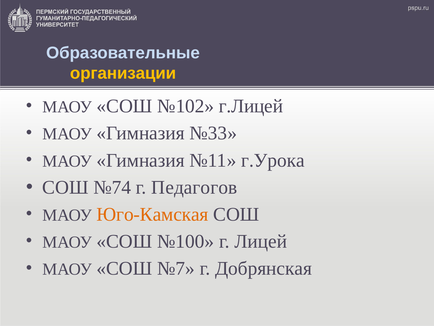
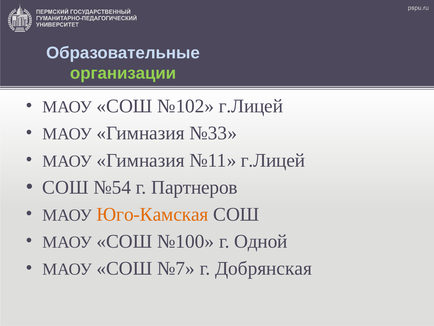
организации colour: yellow -> light green (123, 73)
№11 г.Урока: г.Урока -> г.Лицей (273, 160)
№74: №74 -> №54 (112, 187)
Педагогов: Педагогов -> Партнеров (194, 187)
Лицей: Лицей -> Одной (261, 241)
